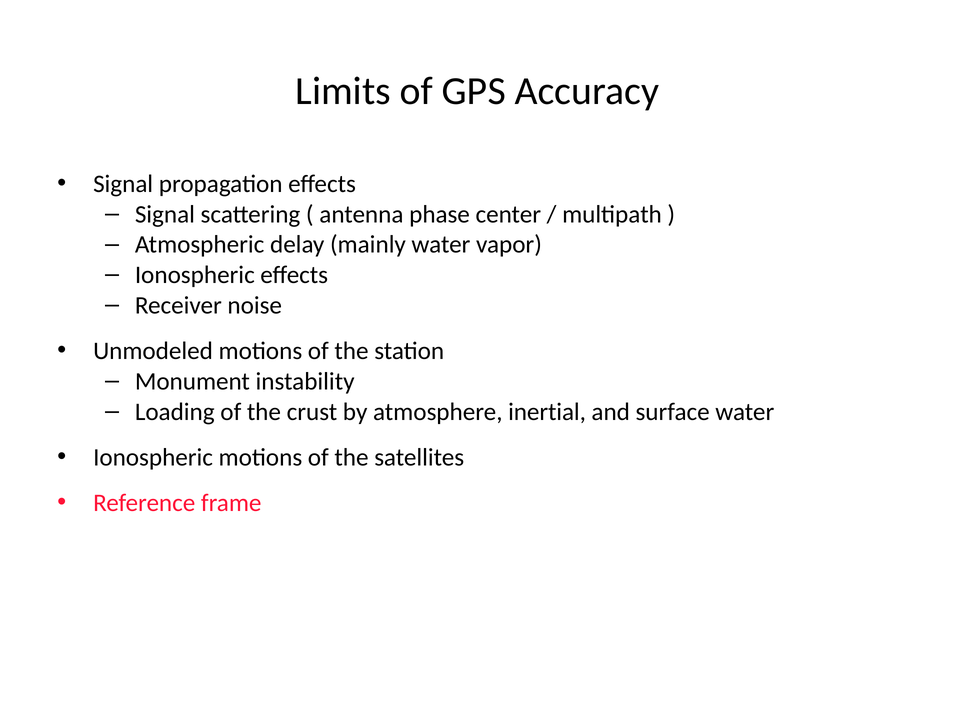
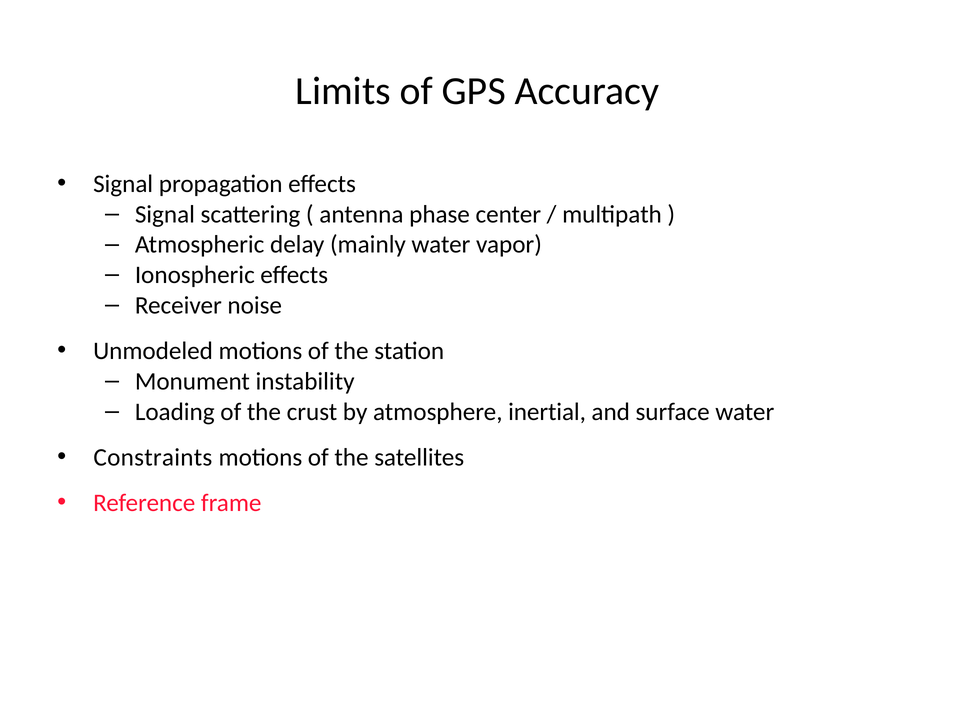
Ionospheric: Ionospheric -> Constraints (153, 457)
